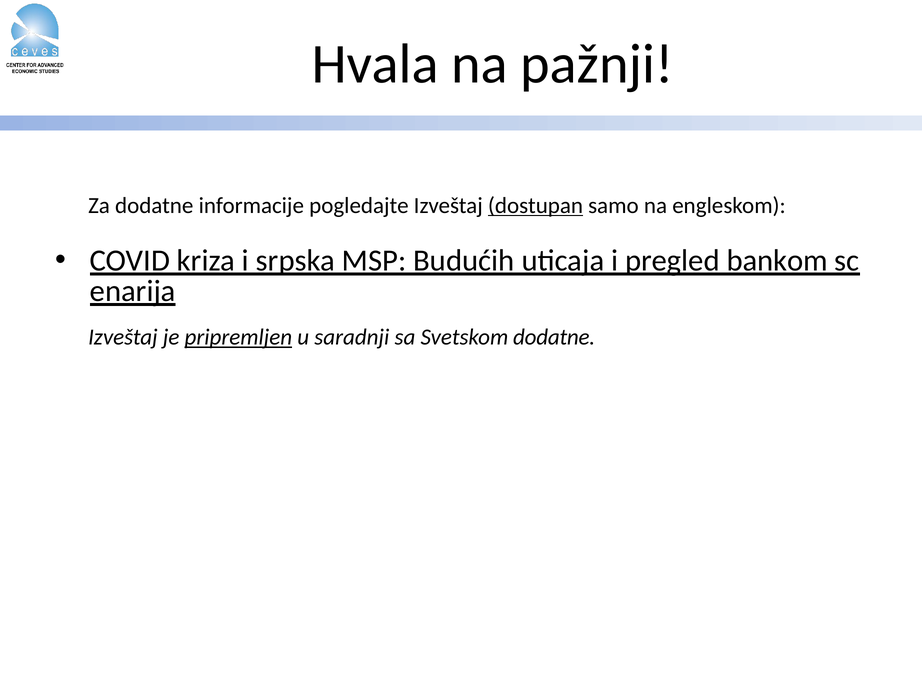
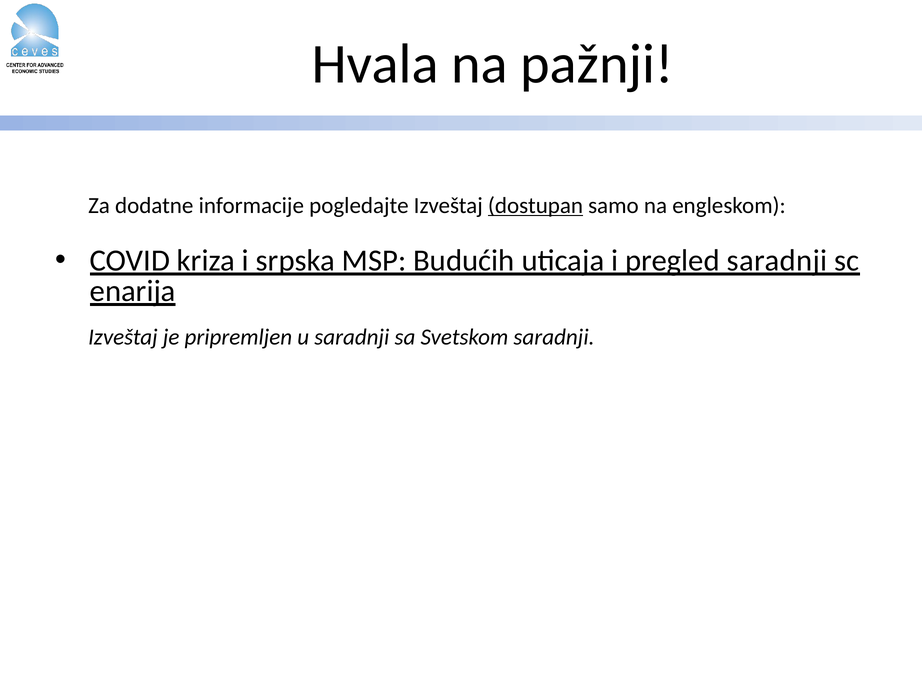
pregled bankom: bankom -> saradnji (777, 260)
pripremljen underline: present -> none (238, 337)
Svetskom dodatne: dodatne -> saradnji (554, 337)
